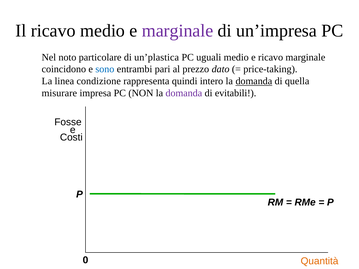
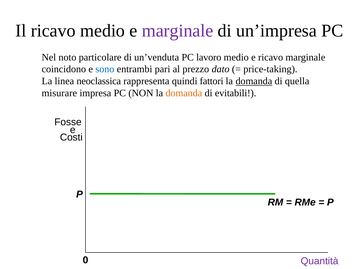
un’plastica: un’plastica -> un’venduta (157, 57)
uguali: uguali -> lavoro (209, 57)
condizione: condizione -> neoclassica (99, 81)
intero: intero -> fattori (212, 81)
domanda colour: purple -> orange (184, 93)
Quantità colour: orange -> purple (320, 261)
